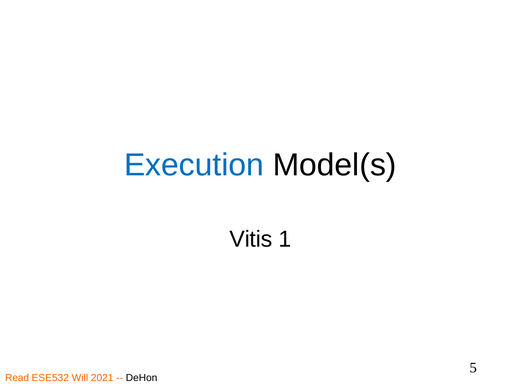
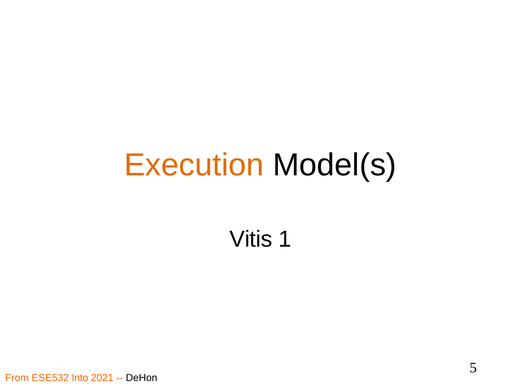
Execution colour: blue -> orange (194, 165)
Read: Read -> From (17, 378)
Will: Will -> Into (80, 378)
